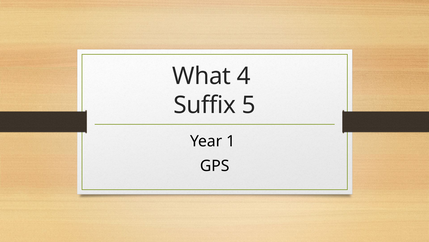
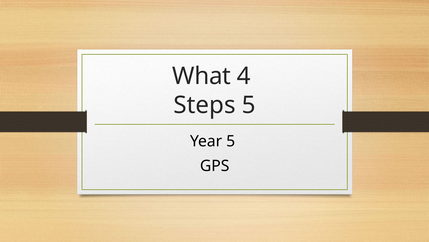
Suffix: Suffix -> Steps (205, 105)
Year 1: 1 -> 5 (231, 141)
